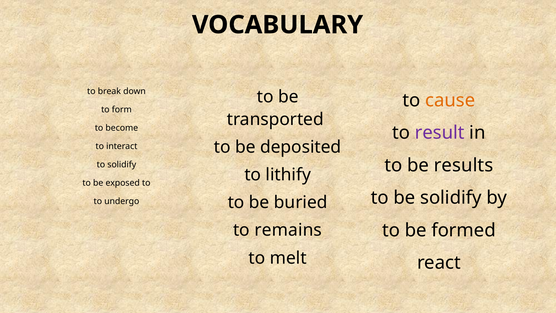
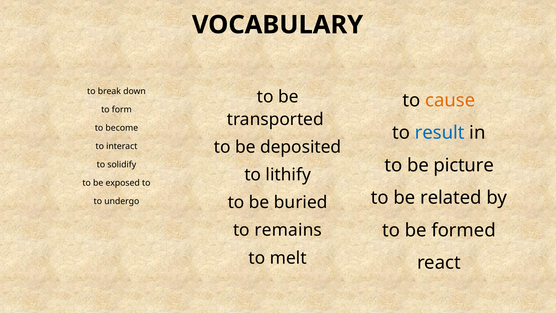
result colour: purple -> blue (440, 133)
results: results -> picture (464, 165)
be solidify: solidify -> related (451, 198)
